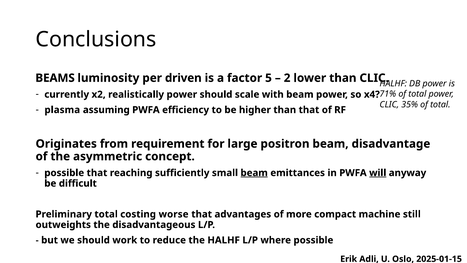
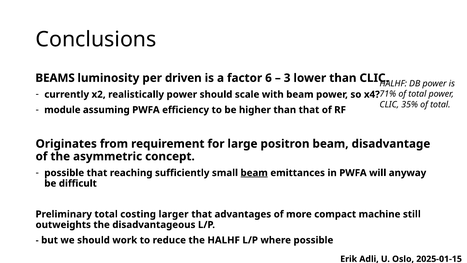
5: 5 -> 6 (268, 78)
2: 2 -> 3 (287, 78)
plasma: plasma -> module (62, 110)
will underline: present -> none (378, 173)
worse: worse -> larger (174, 214)
